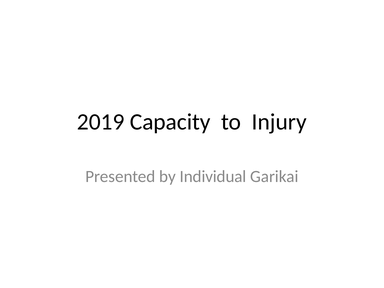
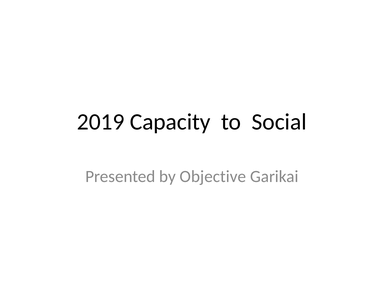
Injury: Injury -> Social (279, 122)
Individual: Individual -> Objective (213, 177)
